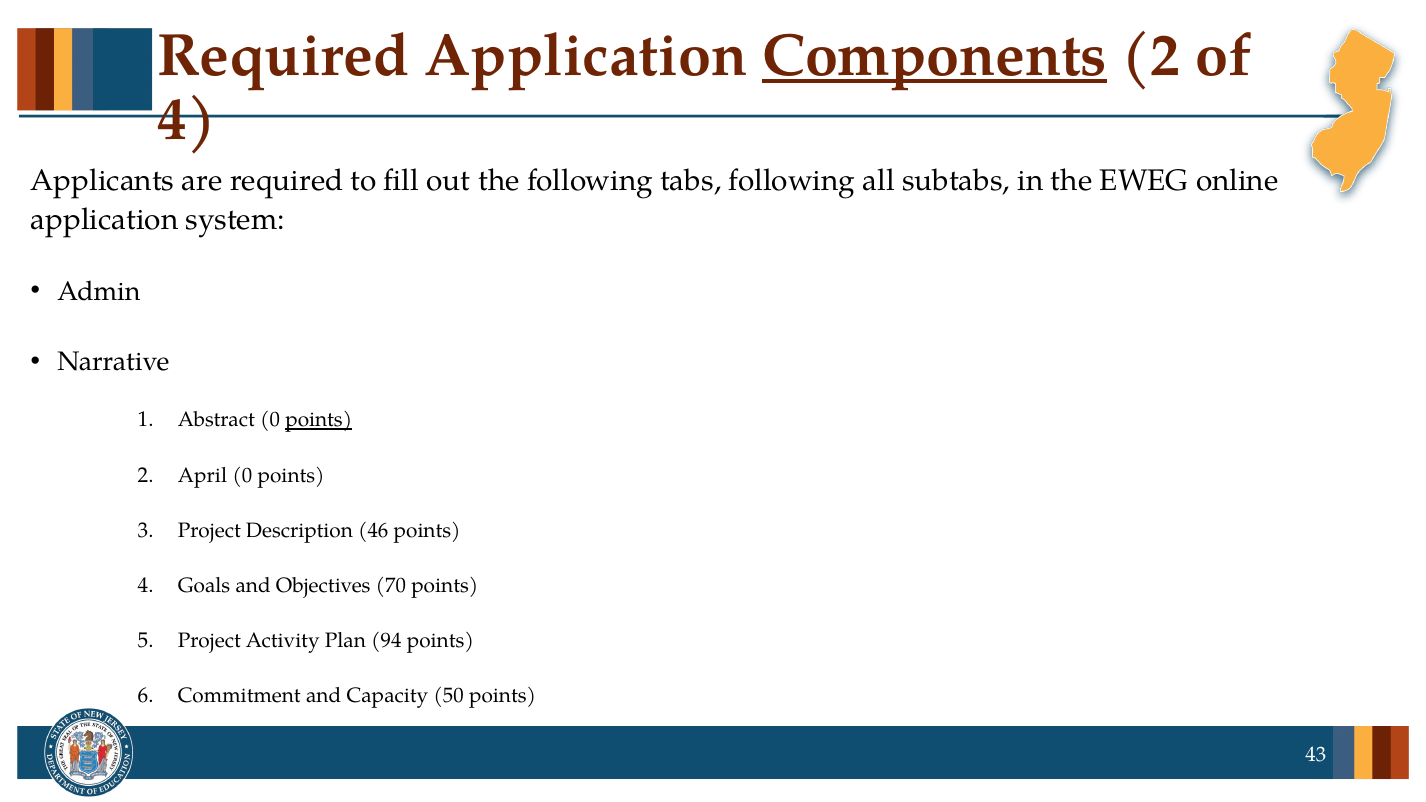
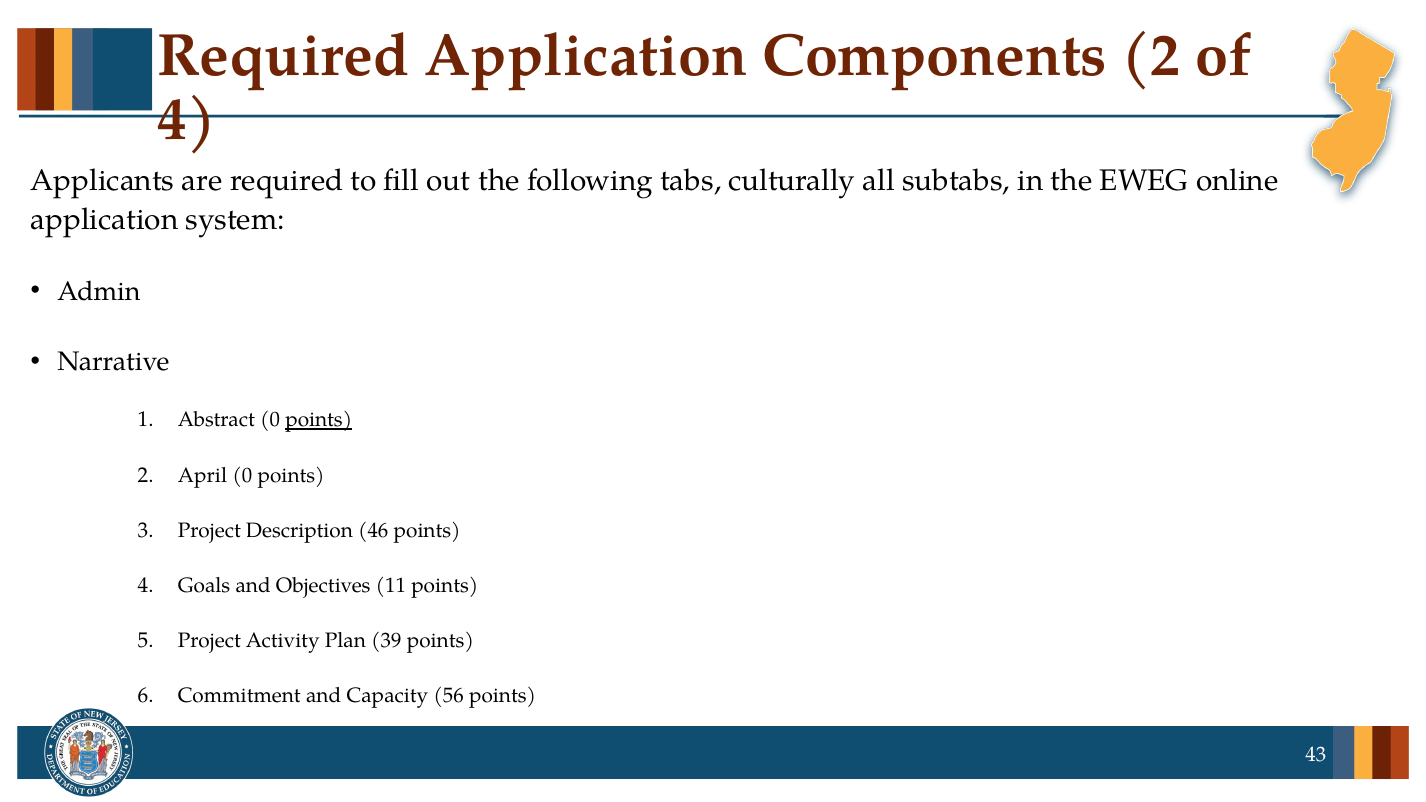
Components underline: present -> none (935, 56)
tabs following: following -> culturally (792, 181)
70: 70 -> 11 (391, 586)
94: 94 -> 39 (386, 641)
50: 50 -> 56 (449, 696)
